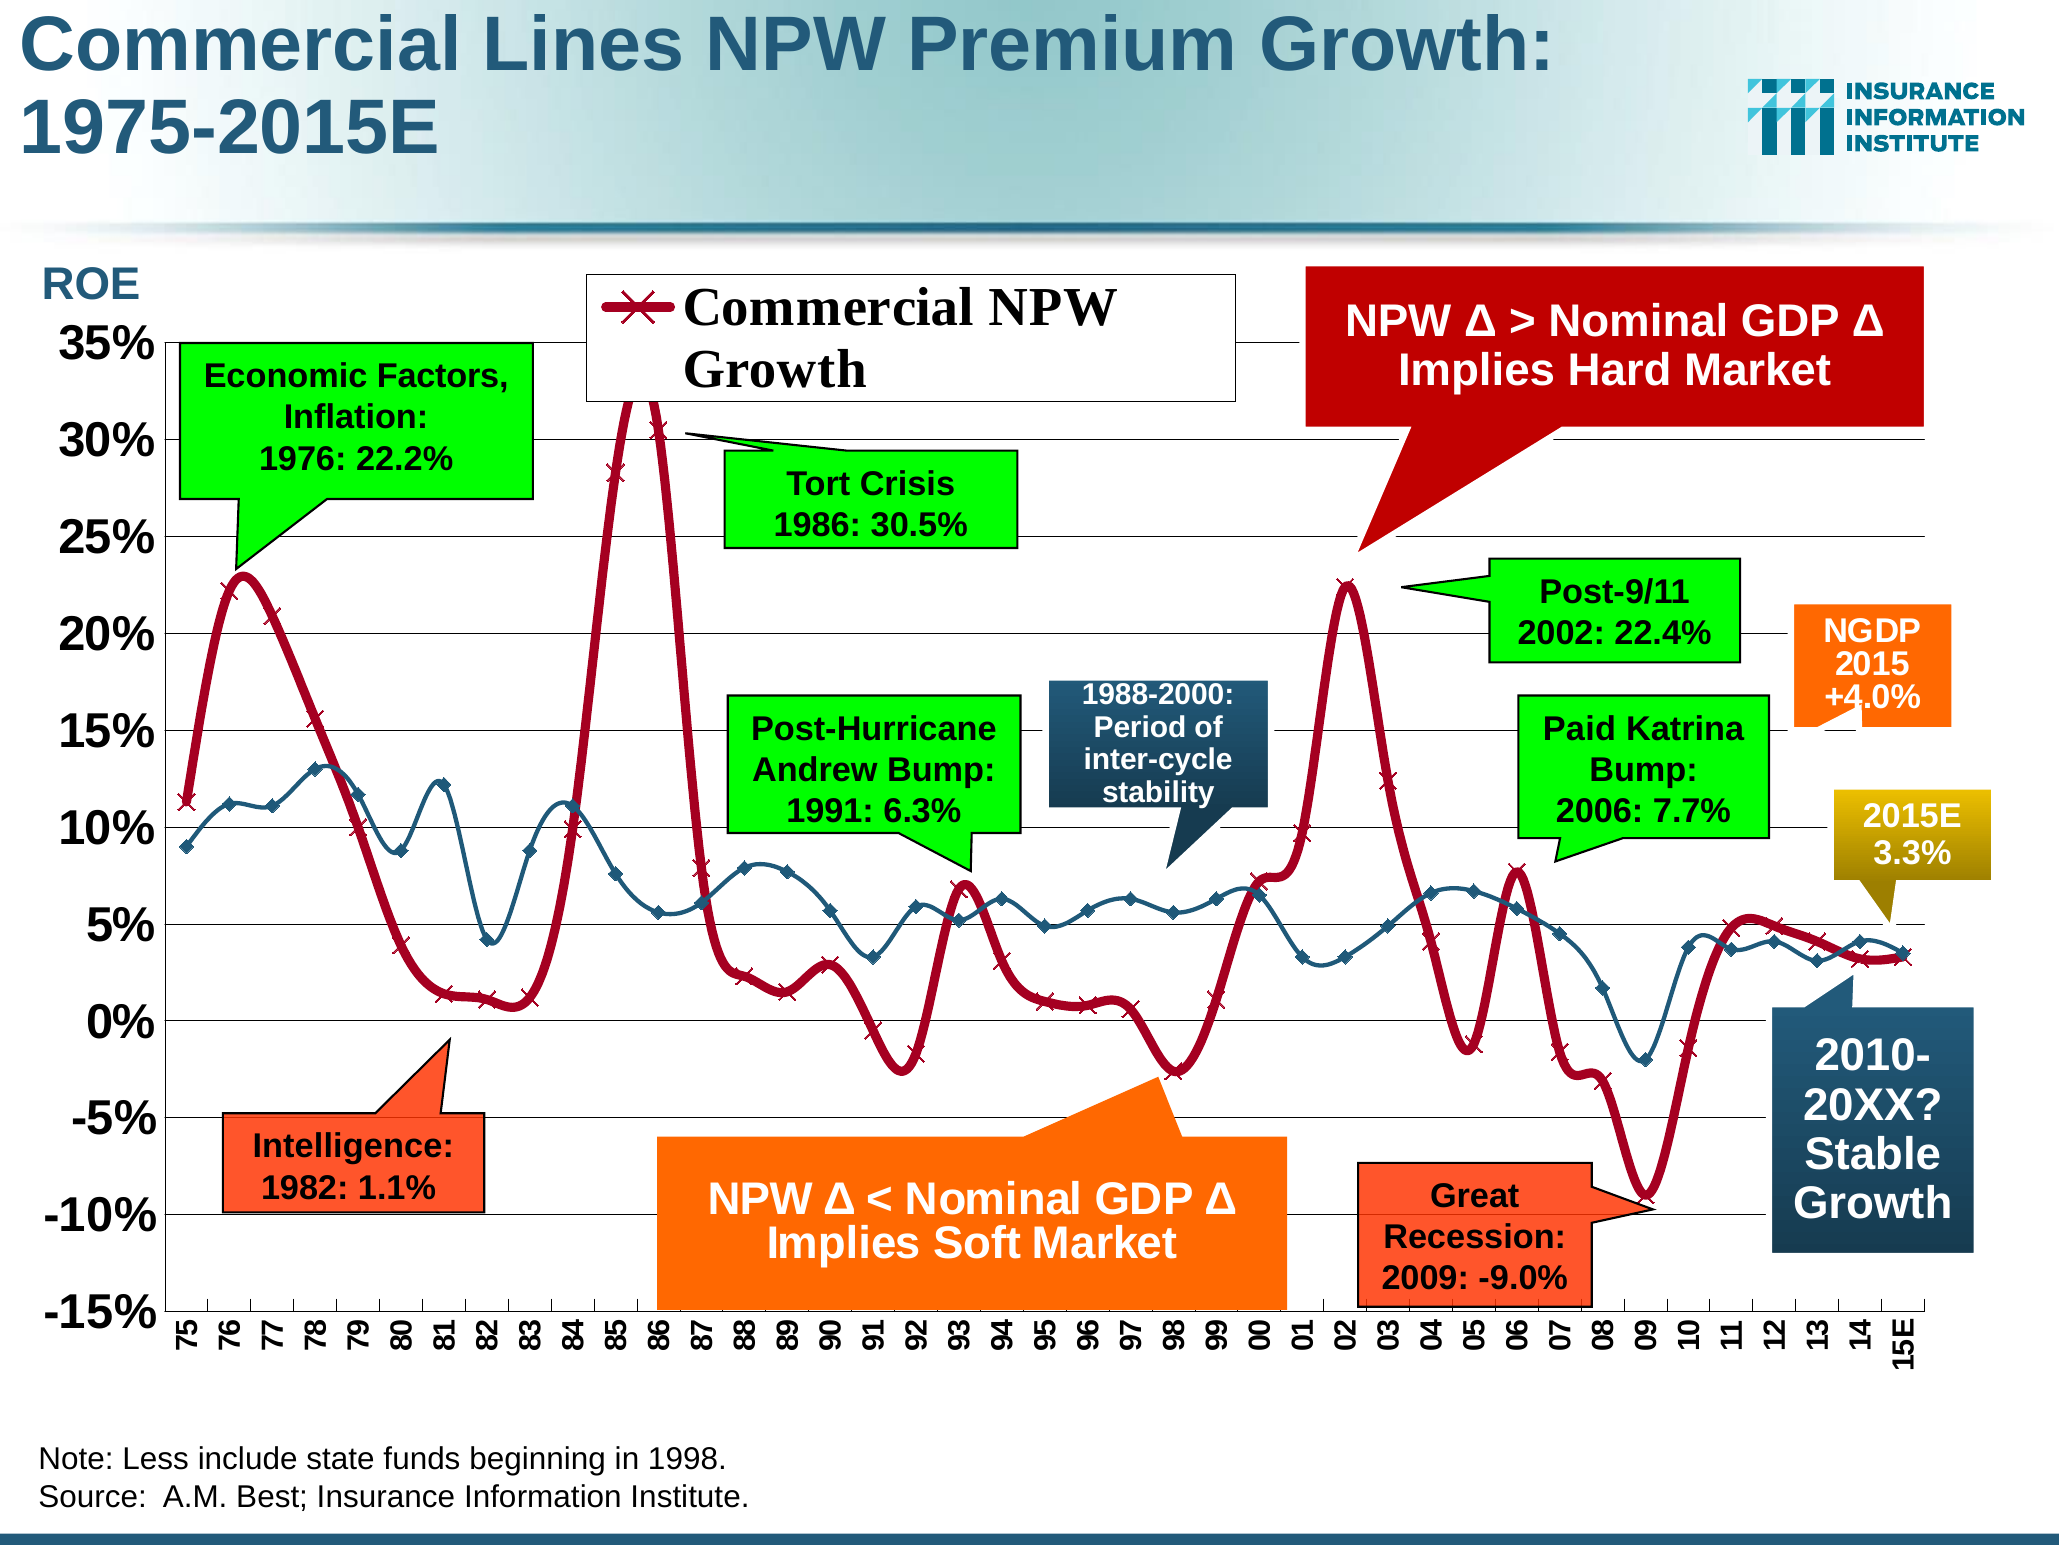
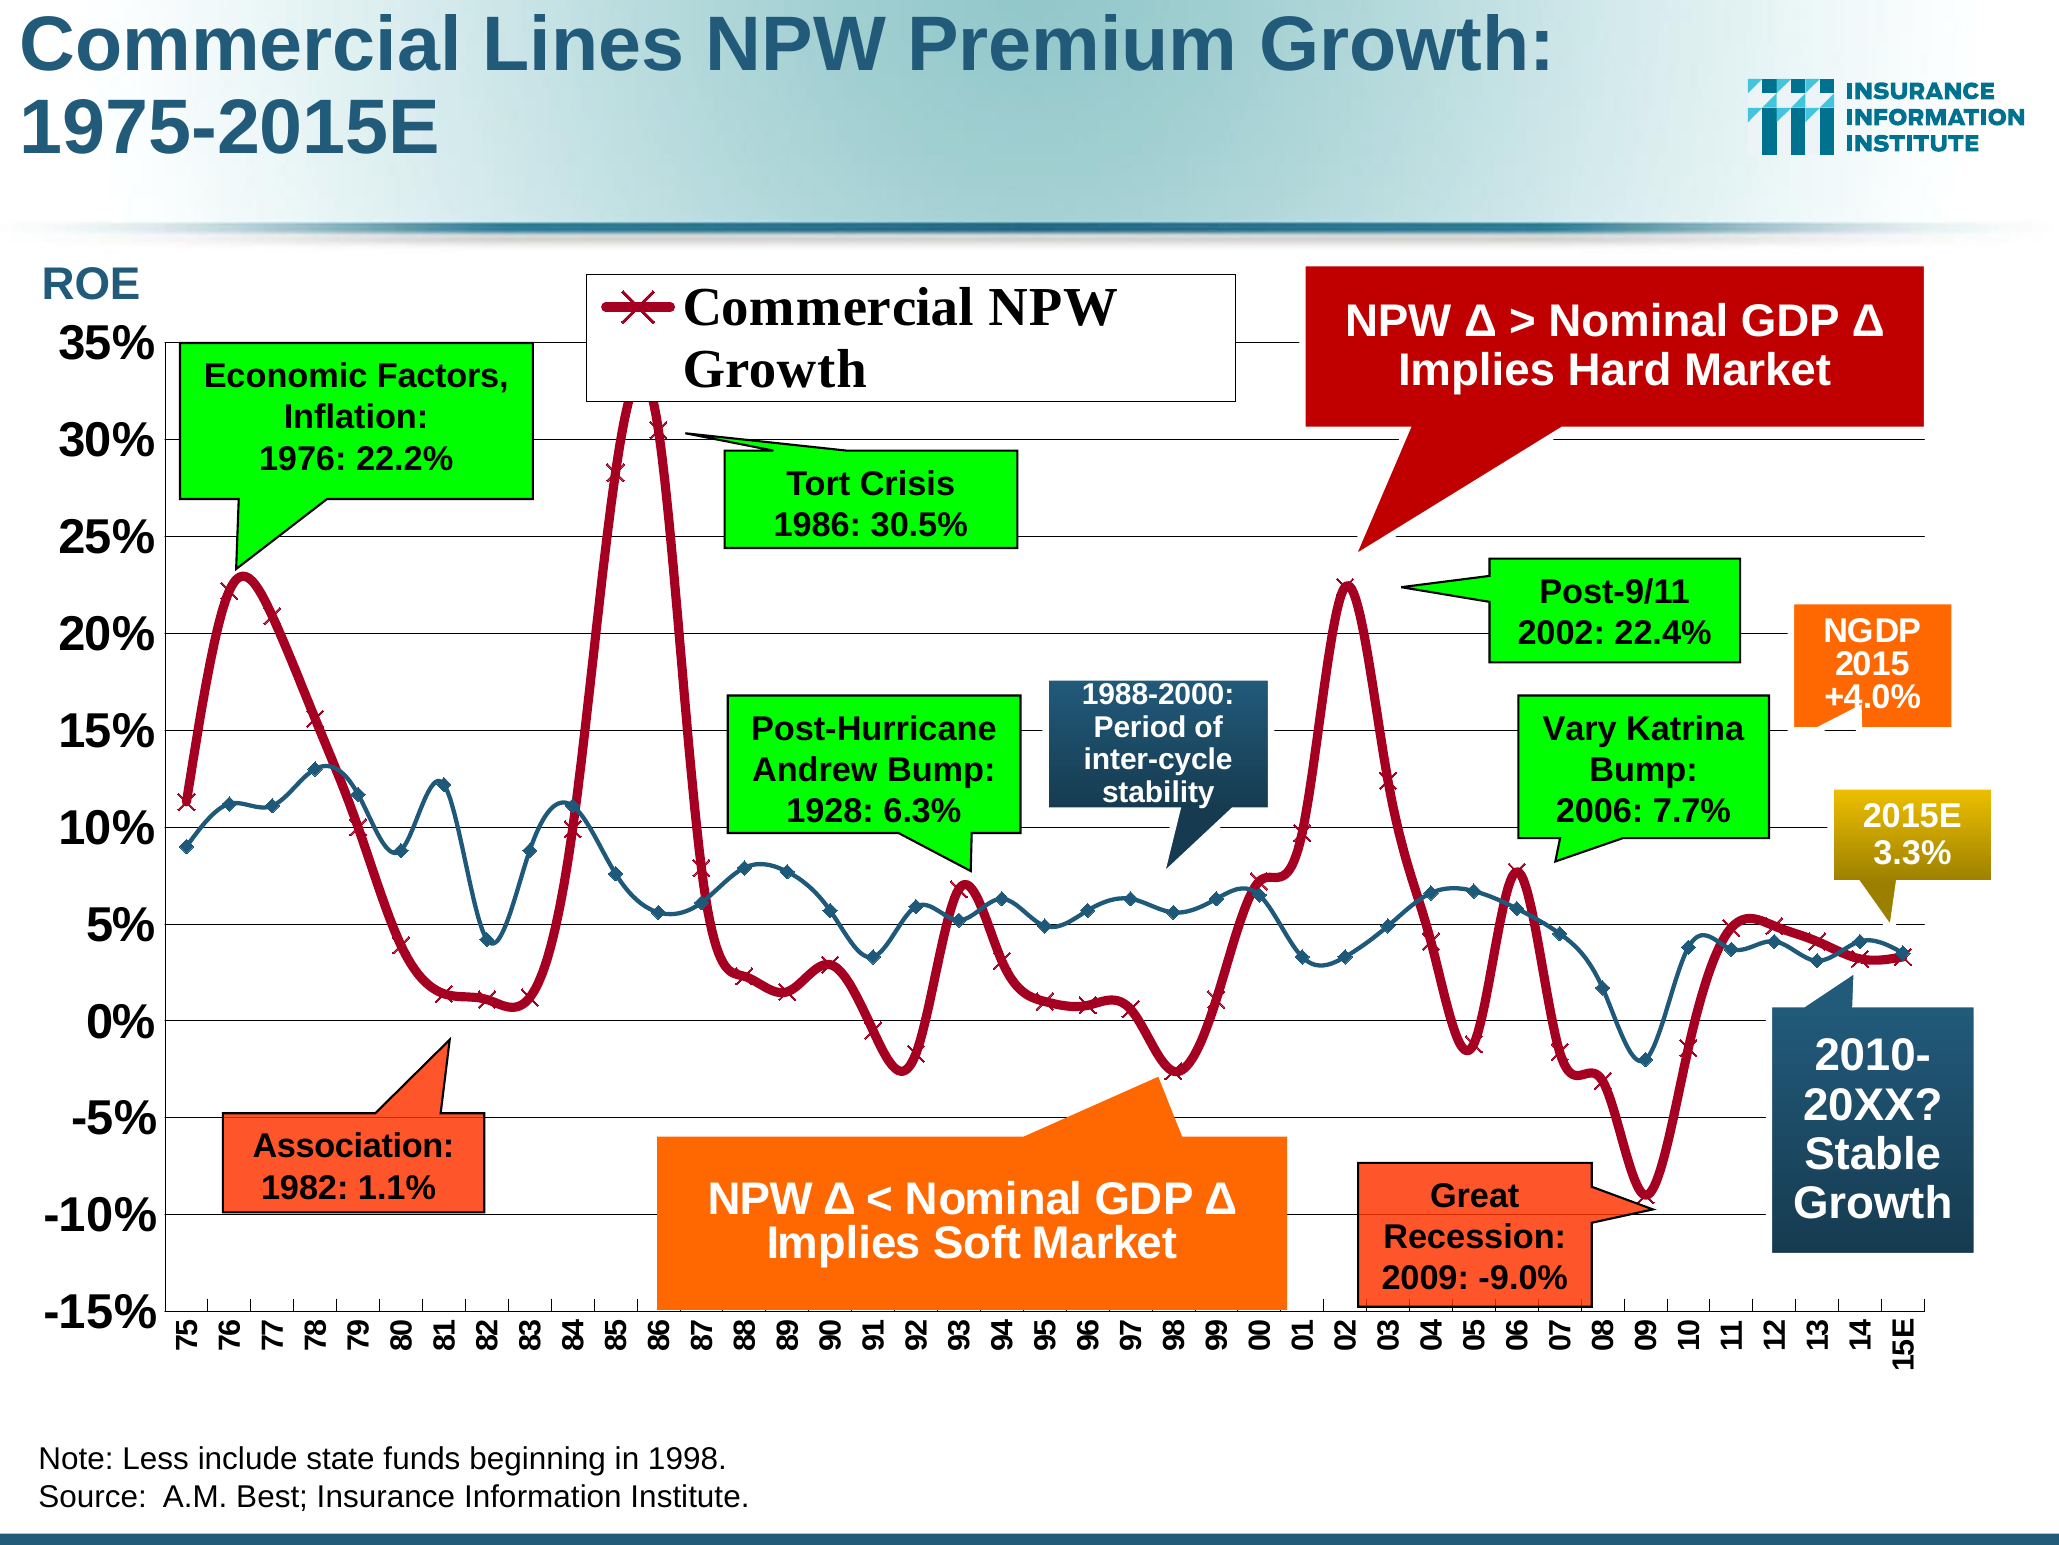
Paid: Paid -> Vary (1580, 728)
1991: 1991 -> 1928 (830, 811)
Intelligence: Intelligence -> Association (353, 1146)
